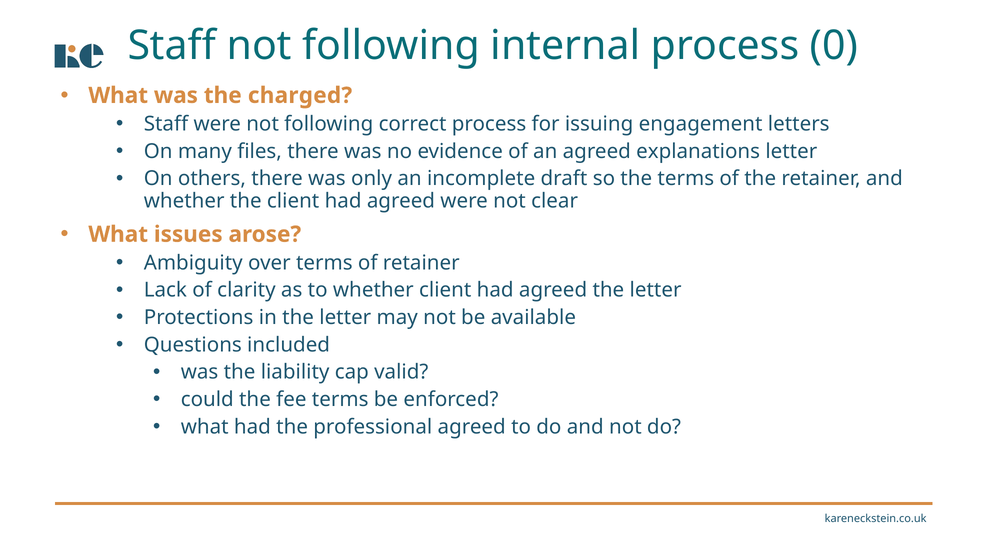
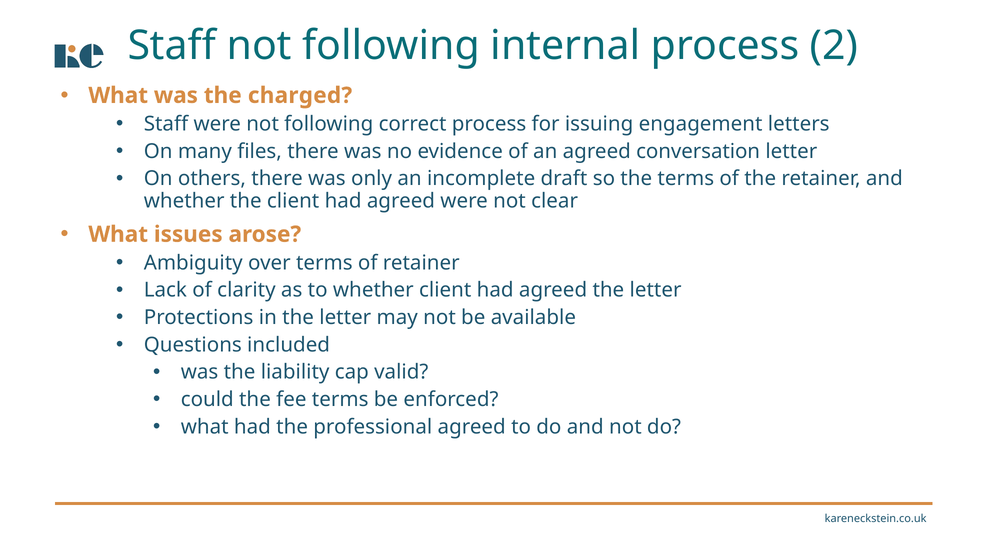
0: 0 -> 2 (834, 46)
explanations: explanations -> conversation (698, 151)
